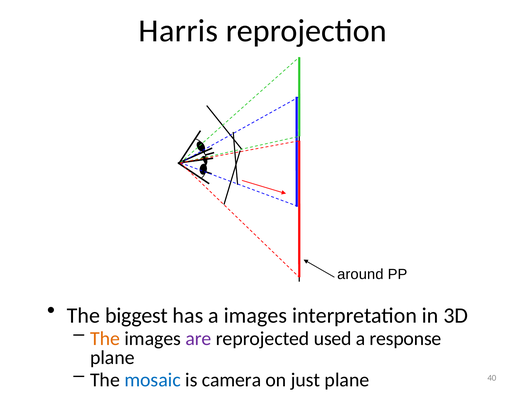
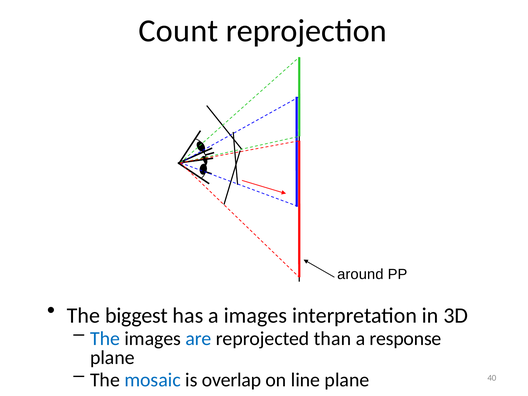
Harris: Harris -> Count (178, 31)
The colour: orange -> blue (105, 339)
are colour: purple -> blue (198, 339)
used: used -> than (333, 339)
camera: camera -> overlap (232, 380)
just: just -> line (305, 380)
